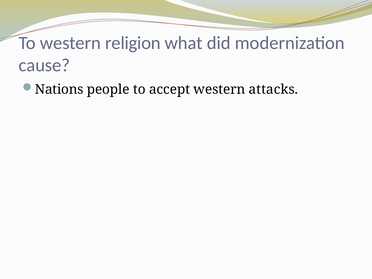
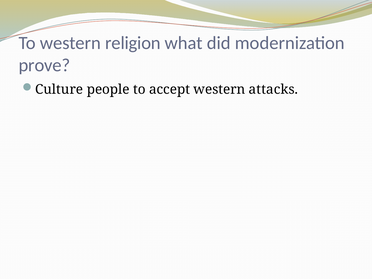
cause: cause -> prove (44, 65)
Nations: Nations -> Culture (59, 90)
